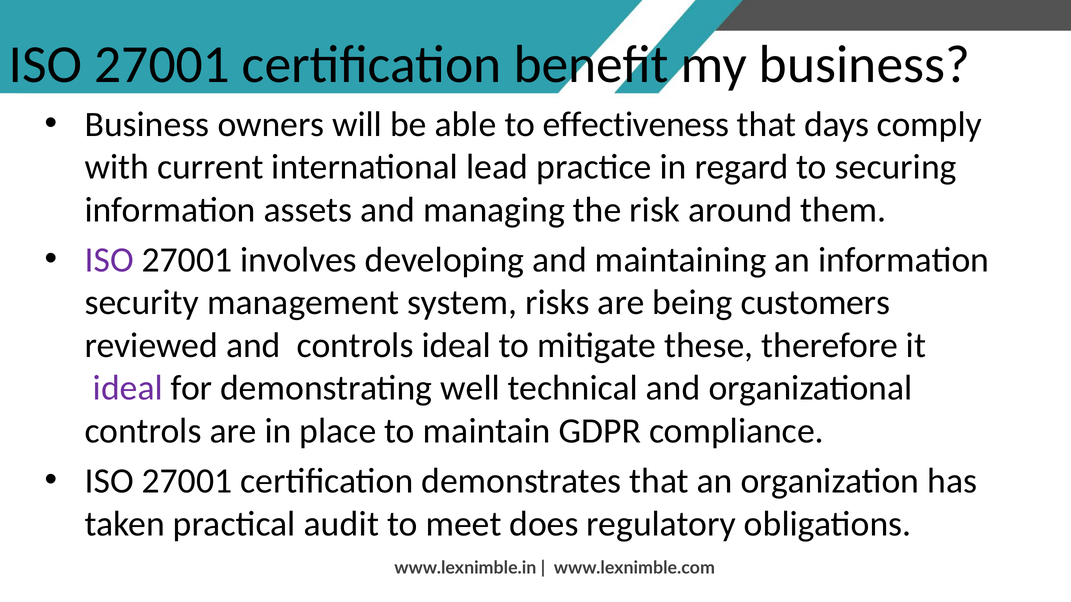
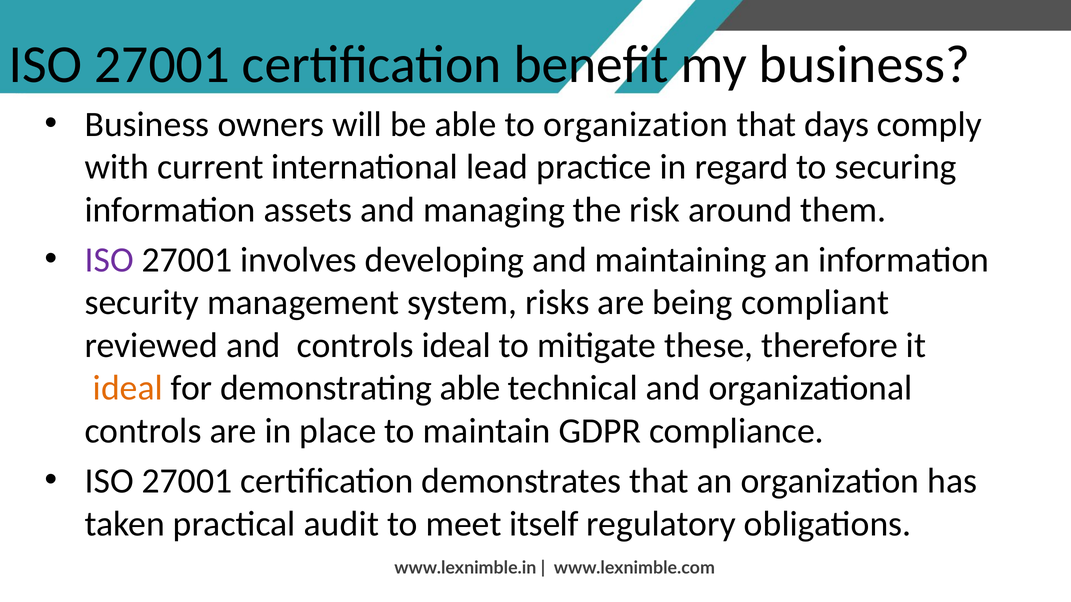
to effectiveness: effectiveness -> organization (636, 124)
customers: customers -> compliant (815, 303)
ideal colour: purple -> orange (128, 388)
demonstrating well: well -> able (470, 388)
does: does -> itself (544, 524)
